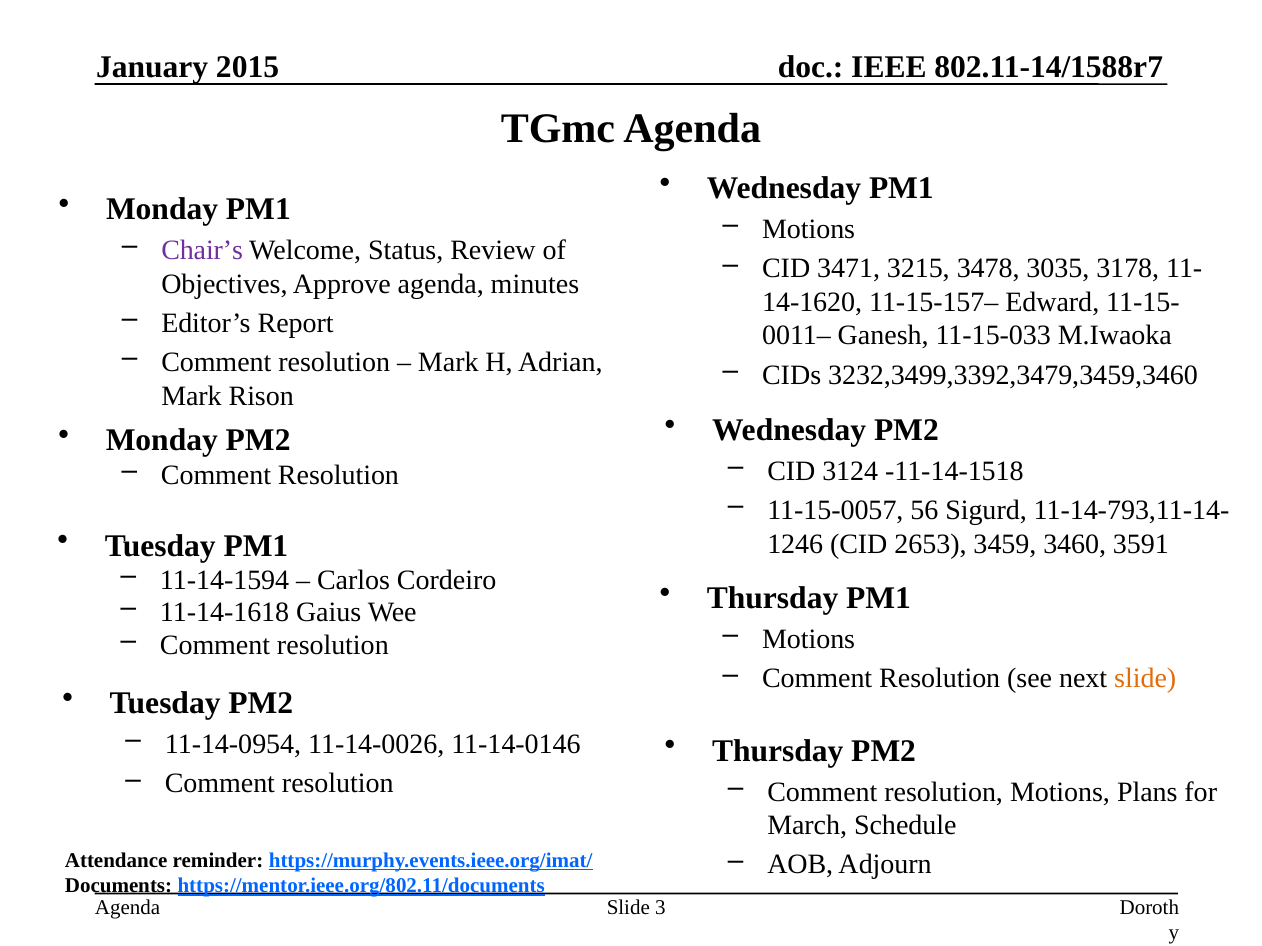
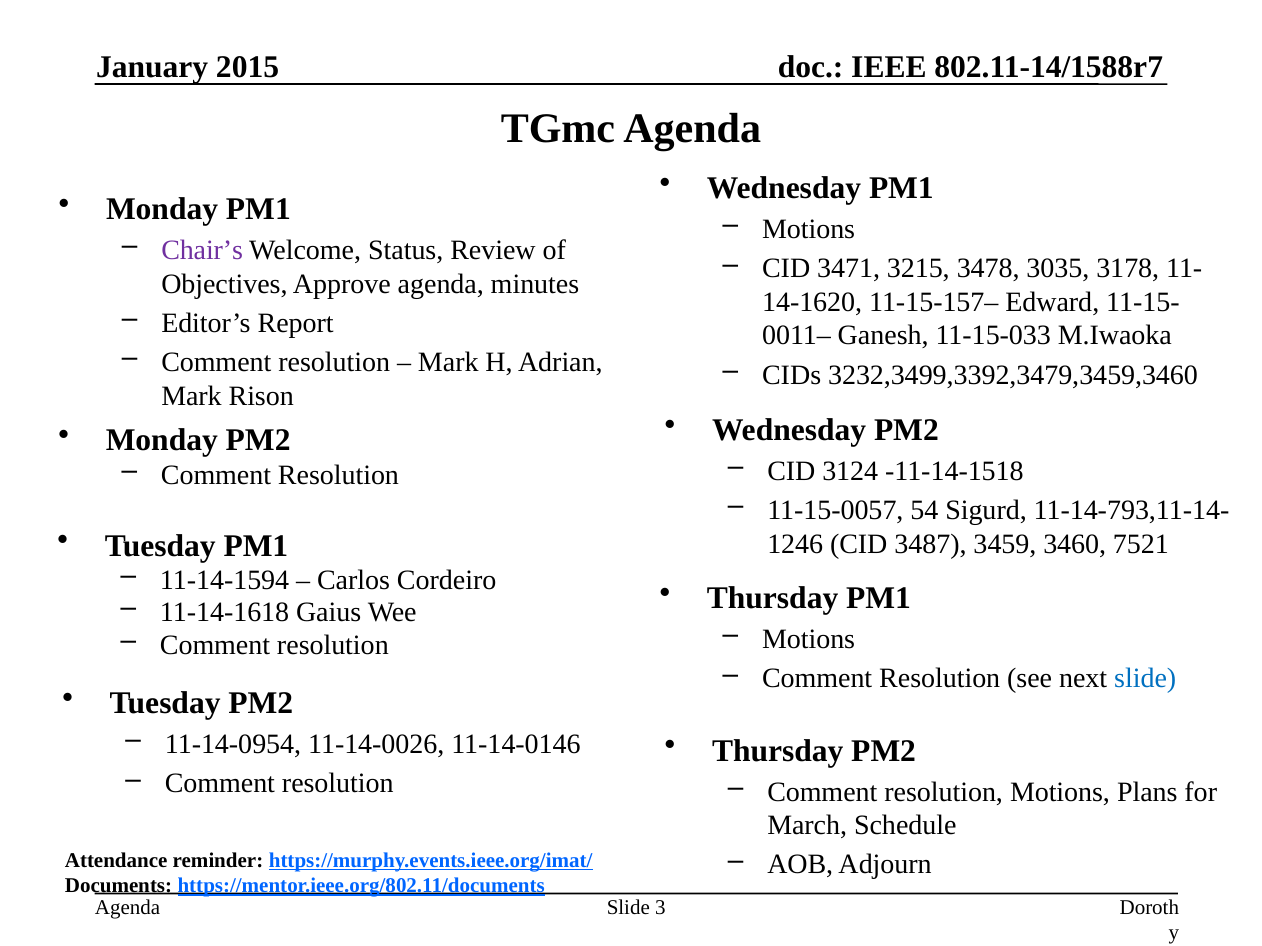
56: 56 -> 54 (924, 510)
2653: 2653 -> 3487 (930, 544)
3591: 3591 -> 7521 (1141, 544)
slide colour: orange -> blue (1145, 679)
